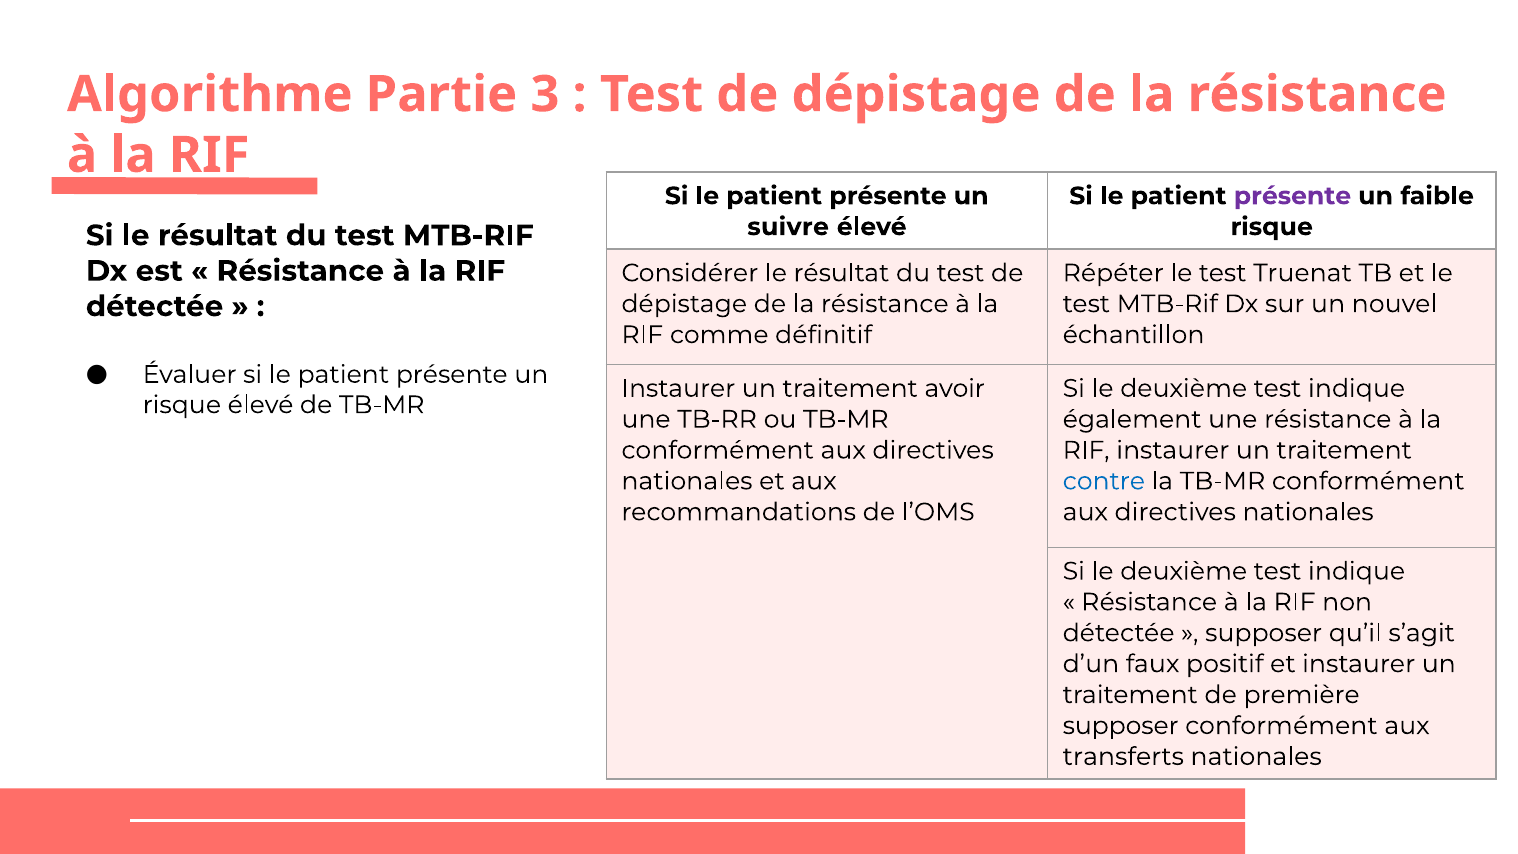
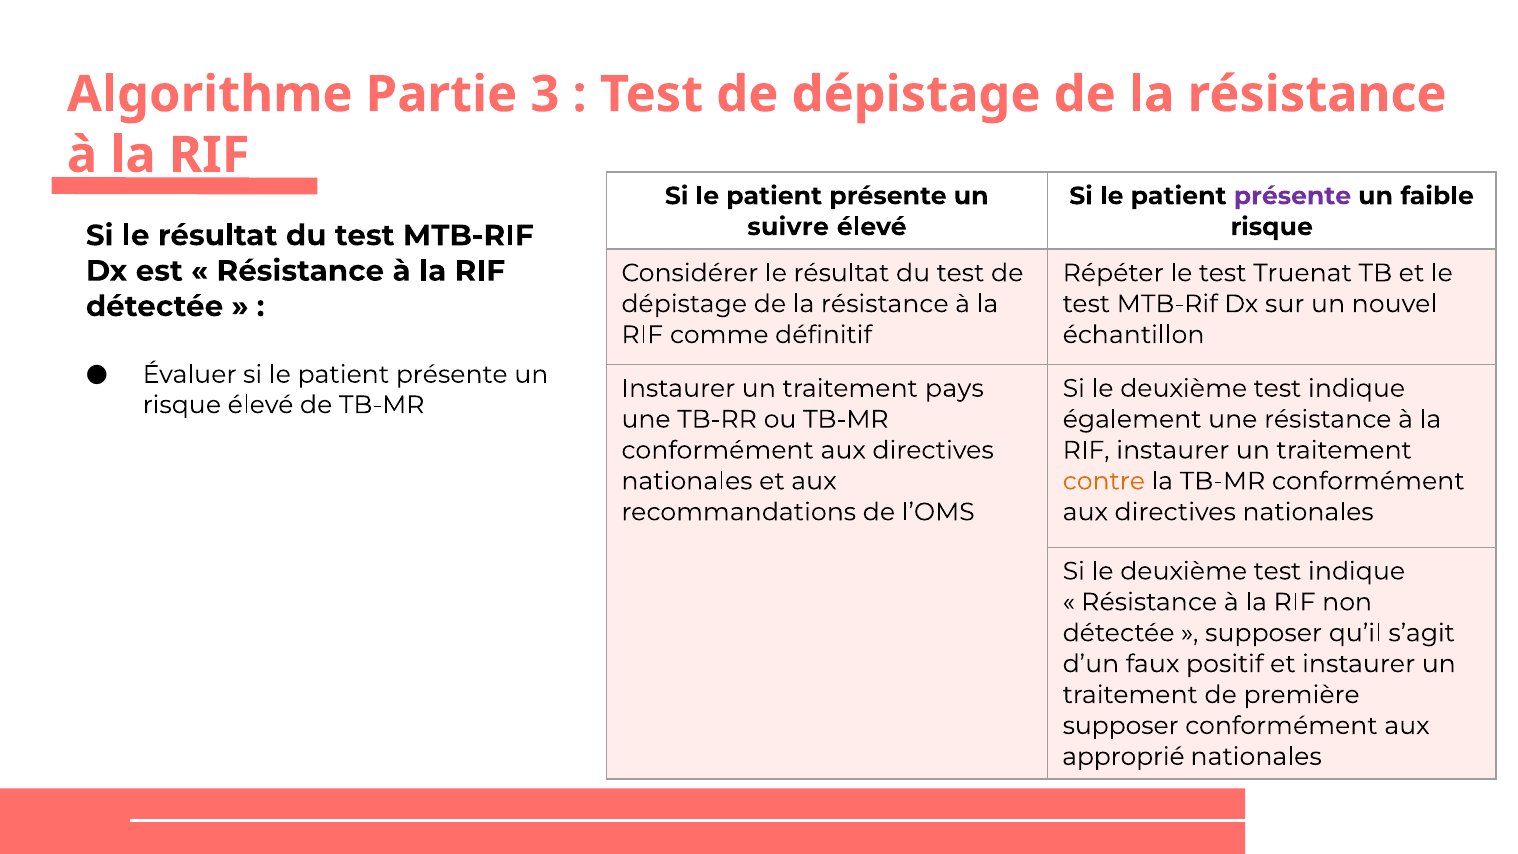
avoir: avoir -> pays (954, 388)
contre colour: blue -> orange (1104, 481)
transferts: transferts -> approprié (1123, 757)
